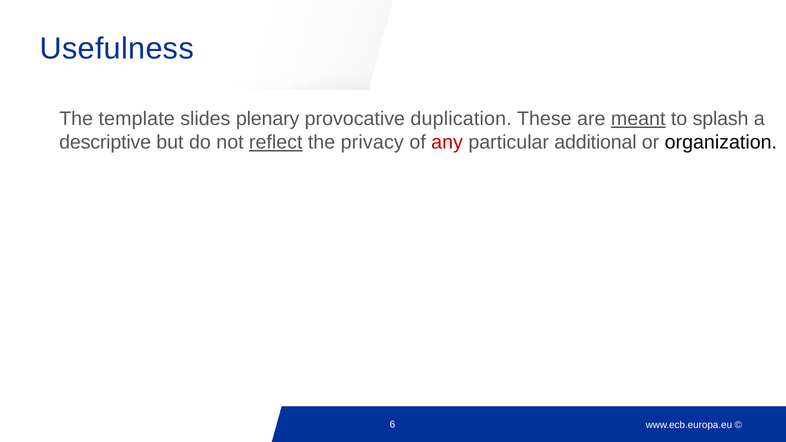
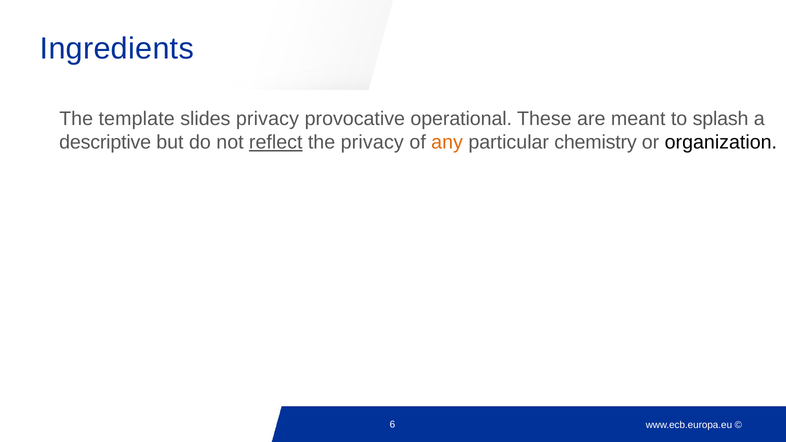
Usefulness: Usefulness -> Ingredients (117, 49)
slides plenary: plenary -> privacy (267, 119)
duplication: duplication -> operational (461, 119)
meant underline: present -> none (638, 119)
any colour: red -> orange (447, 142)
additional: additional -> chemistry (595, 142)
